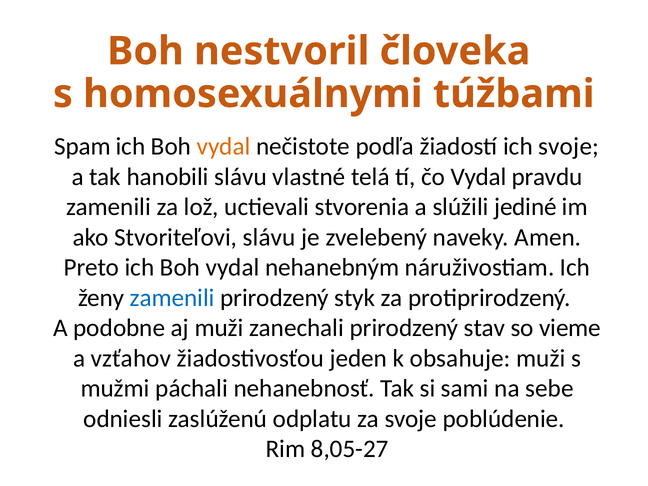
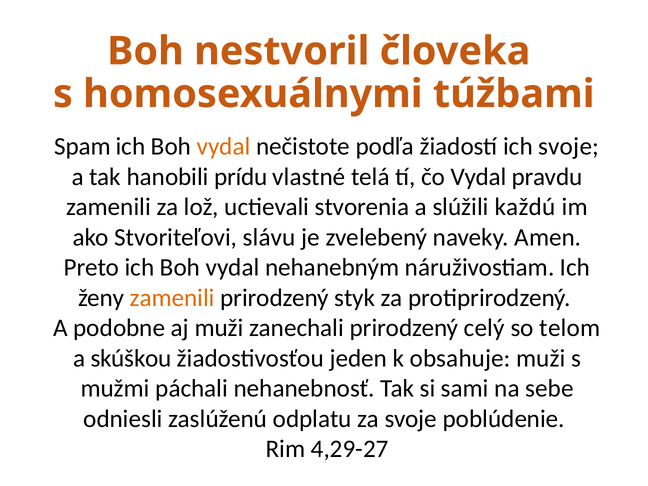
hanobili slávu: slávu -> prídu (241, 177)
jediné: jediné -> každú (525, 207)
zamenili colour: blue -> orange (172, 298)
stav: stav -> celý (484, 328)
vieme: vieme -> telom (570, 328)
vzťahov: vzťahov -> skúškou (131, 358)
8,05-27: 8,05-27 -> 4,29-27 (350, 449)
